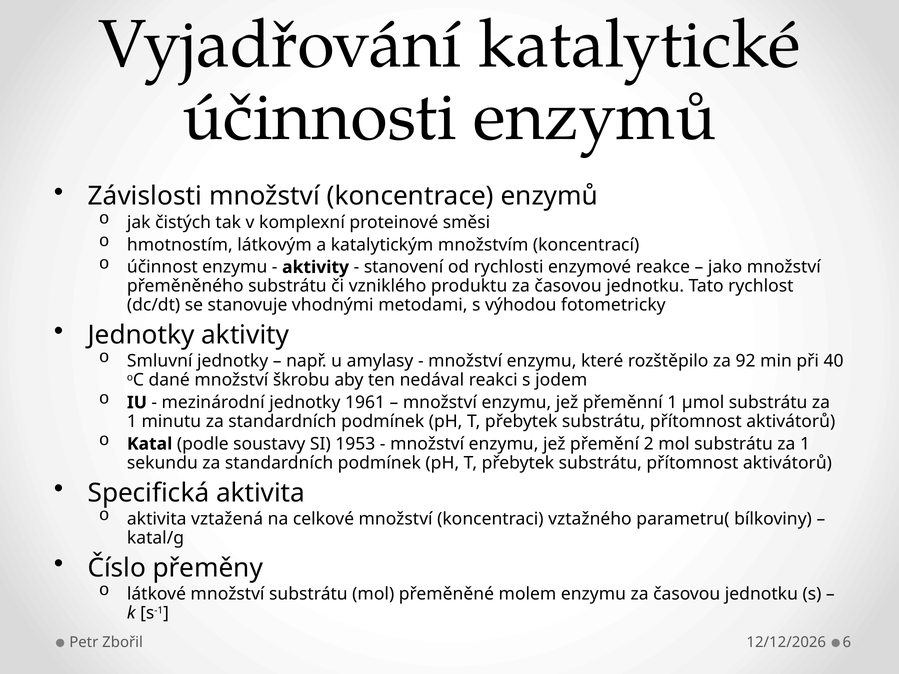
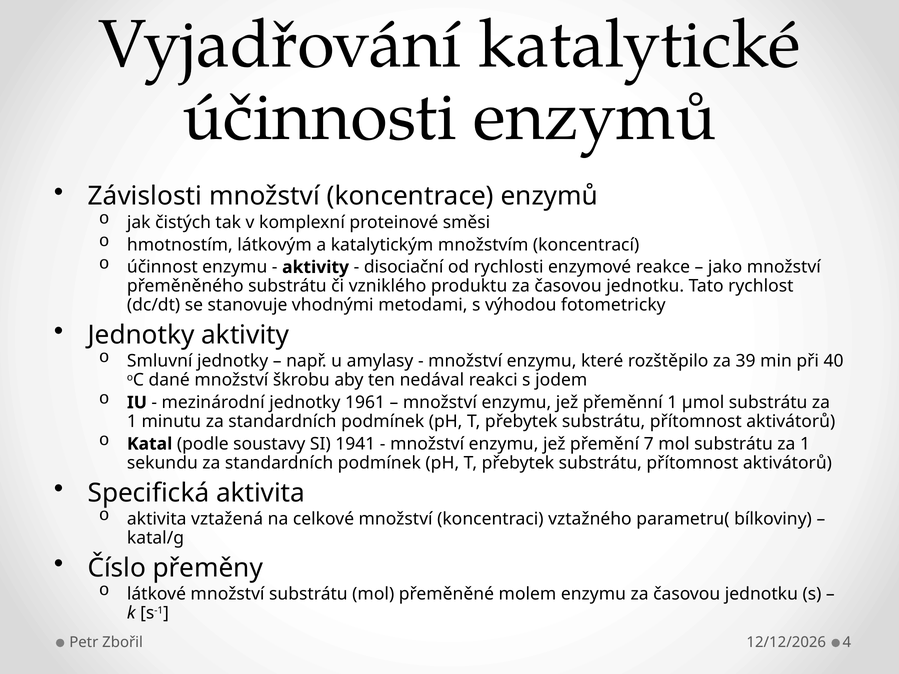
stanovení: stanovení -> disociační (404, 267)
92: 92 -> 39 (746, 361)
1953: 1953 -> 1941 (355, 444)
2: 2 -> 7 (649, 444)
6: 6 -> 4 (847, 643)
